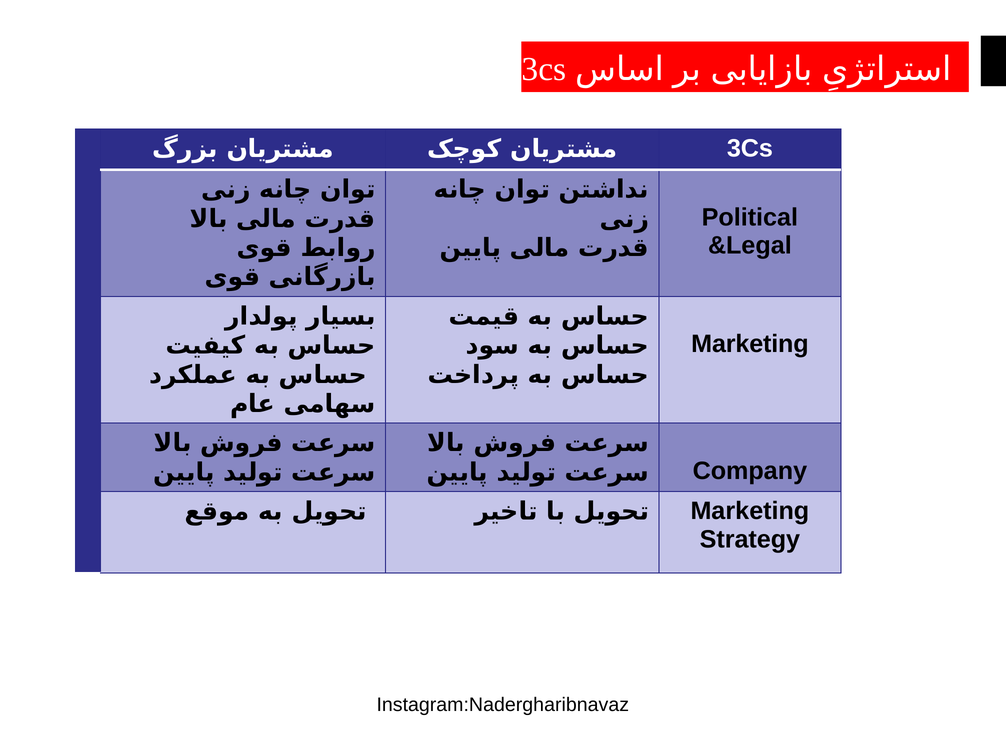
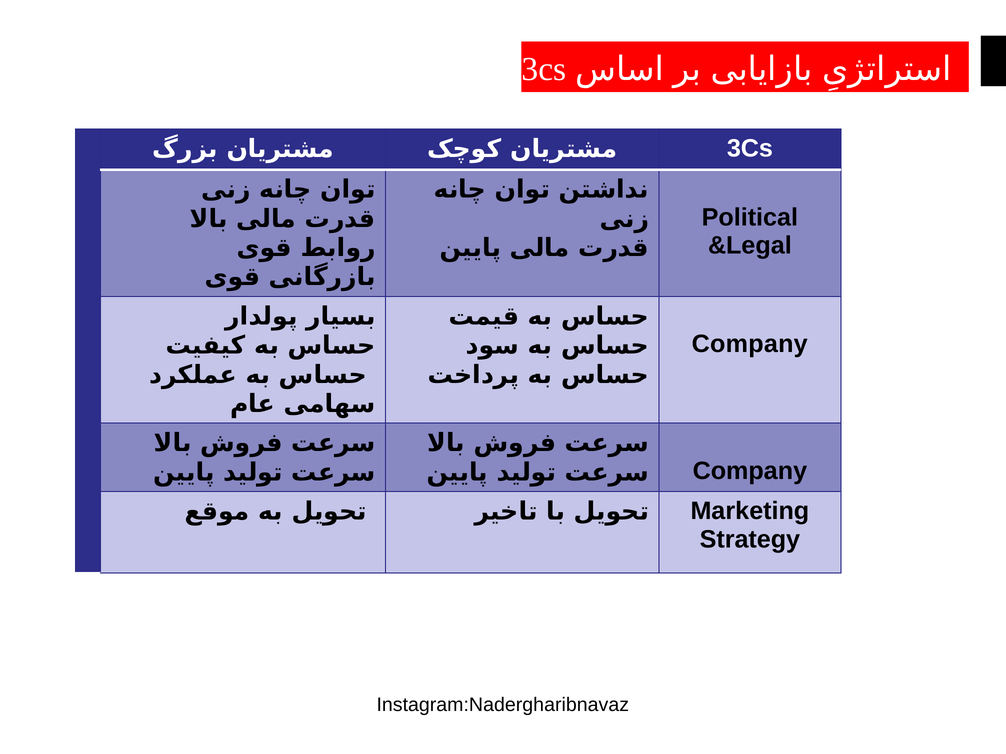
Marketing: Marketing -> Company (750, 344)
